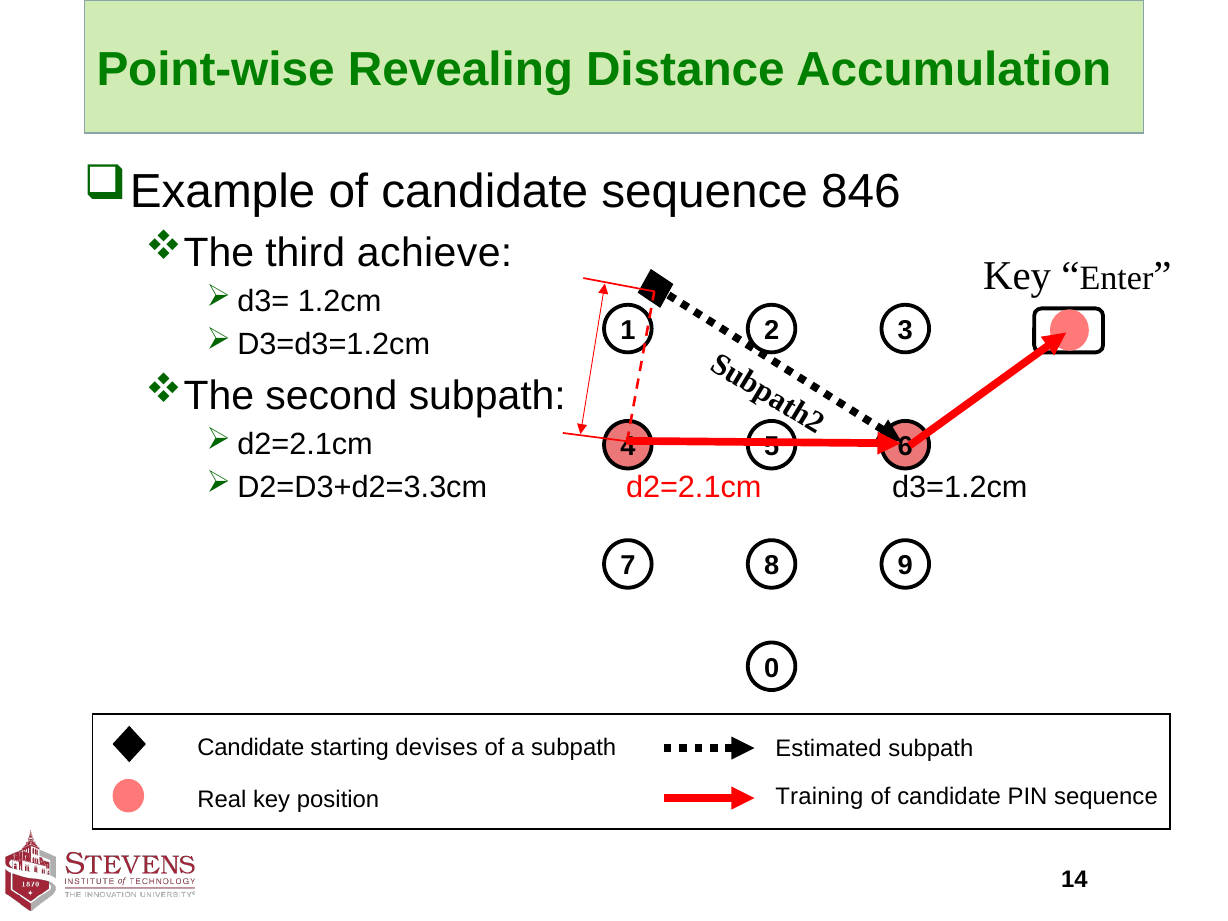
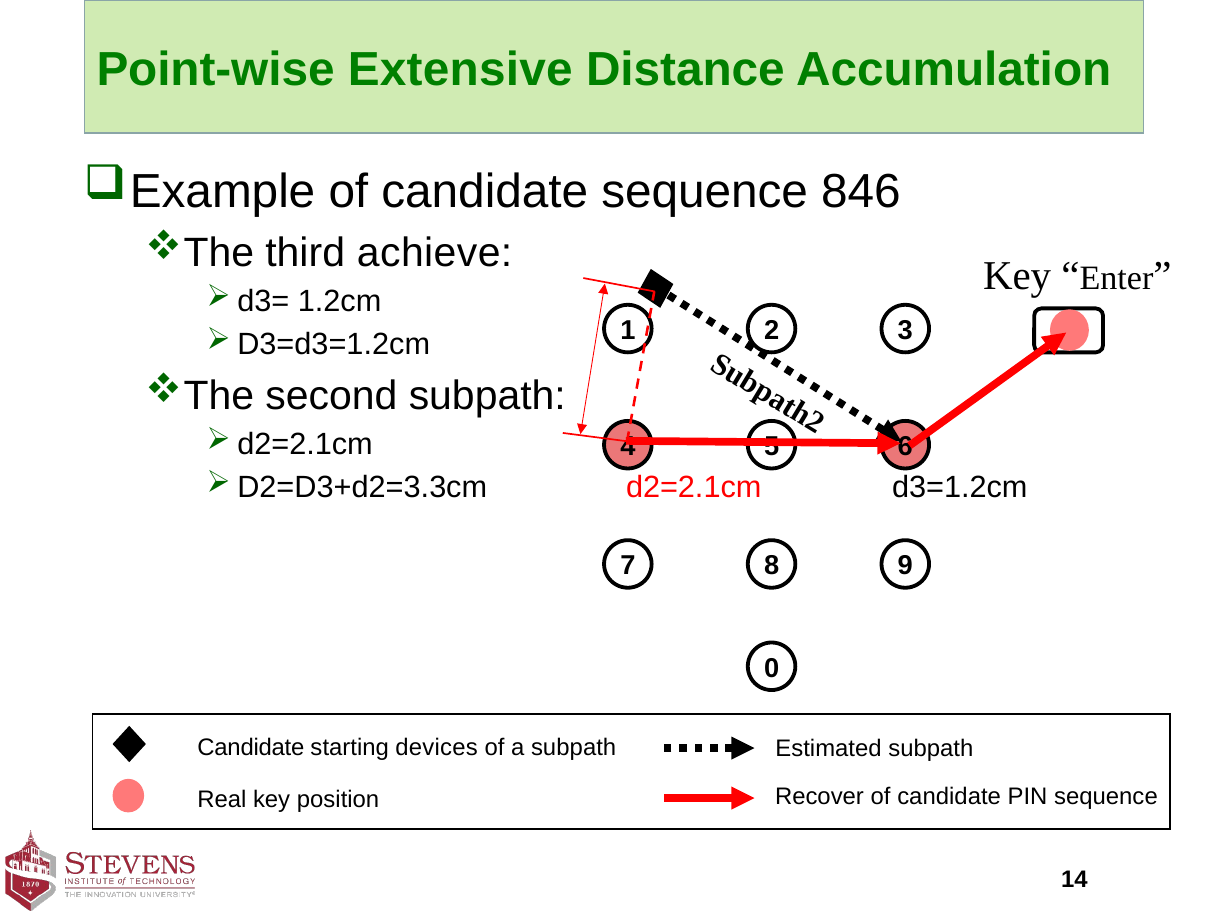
Revealing: Revealing -> Extensive (460, 70)
devises: devises -> devices (437, 747)
Training: Training -> Recover (819, 797)
